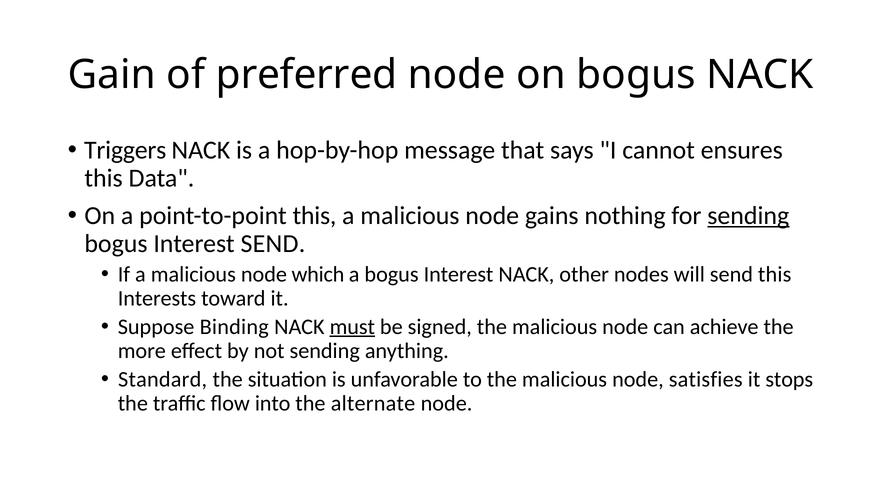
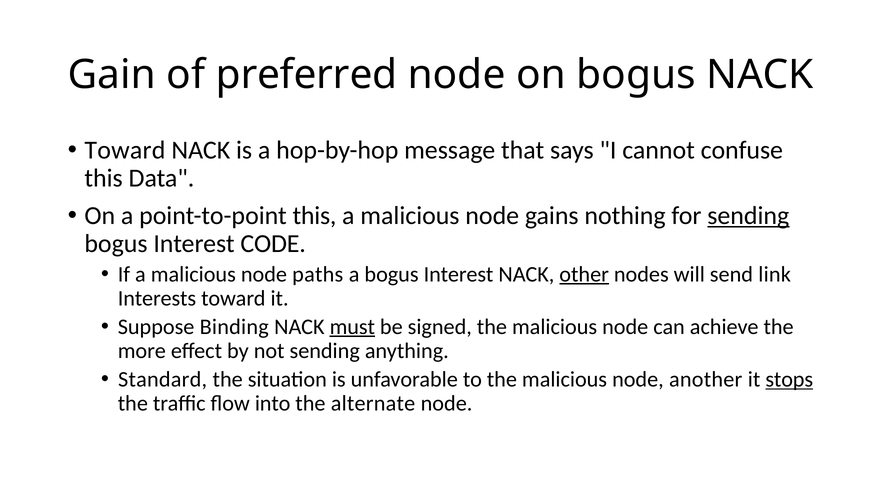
Triggers: Triggers -> Toward (125, 150)
ensures: ensures -> confuse (742, 150)
Interest SEND: SEND -> CODE (273, 244)
which: which -> paths (318, 274)
other underline: none -> present (584, 274)
send this: this -> link (775, 274)
satisfies: satisfies -> another (706, 379)
stops underline: none -> present (789, 379)
